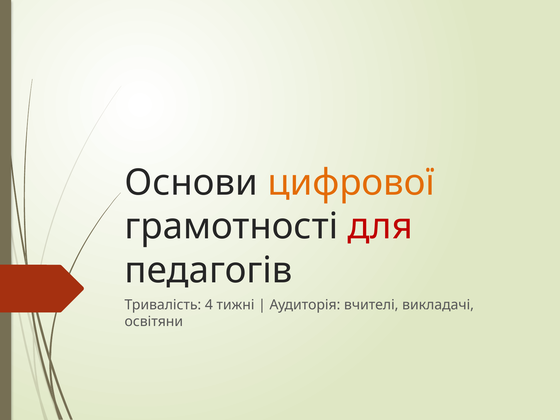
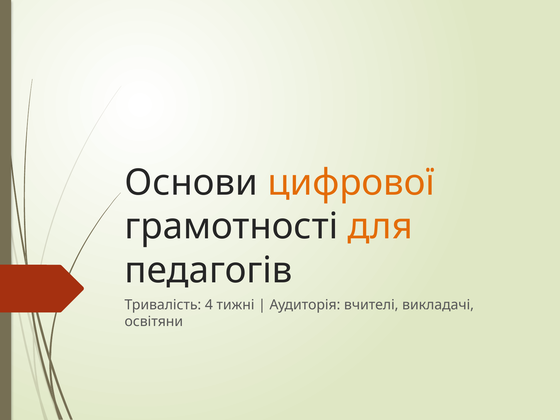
для colour: red -> orange (380, 227)
